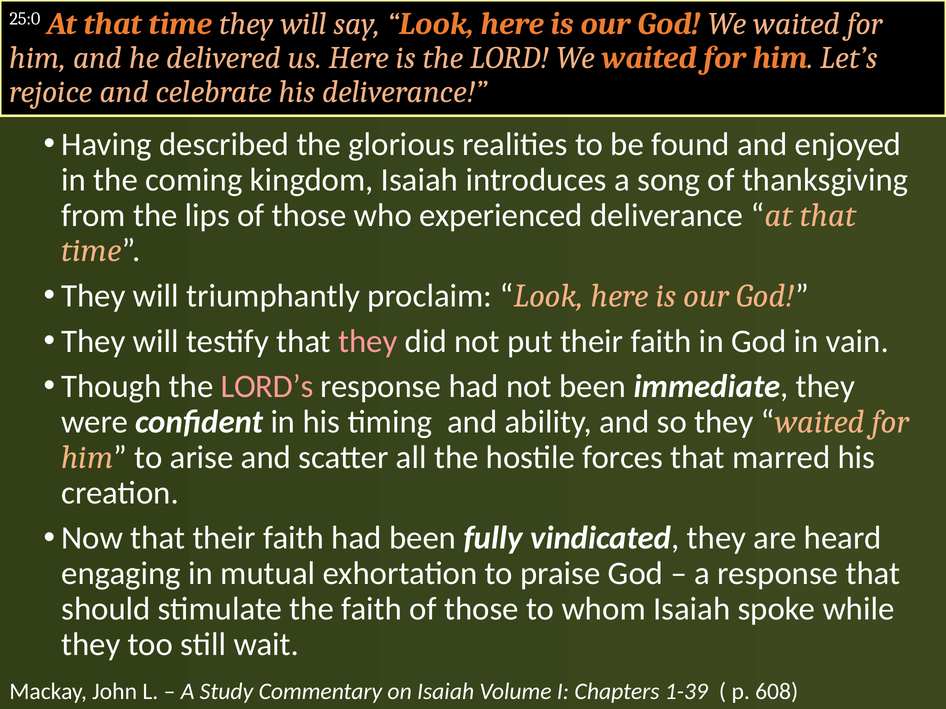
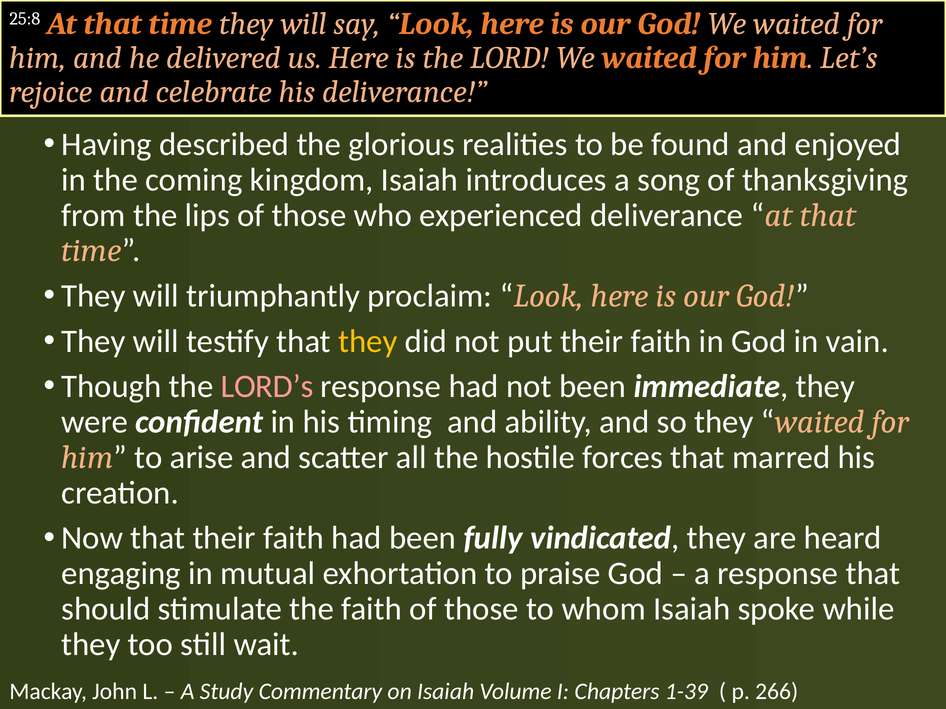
25:0: 25:0 -> 25:8 (25, 19)
they colour: pink -> yellow (368, 341)
608: 608 -> 266 (777, 692)
